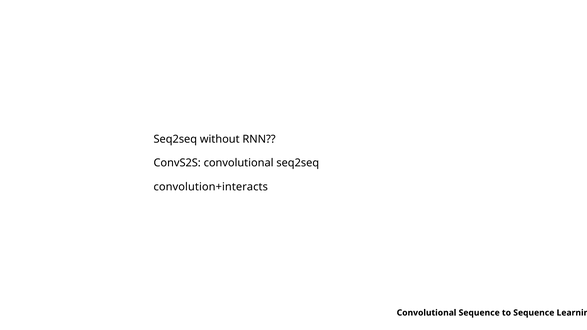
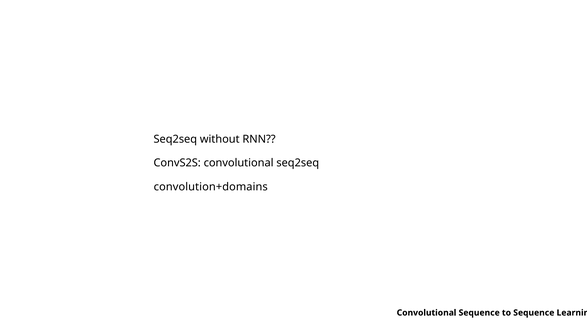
convolution+interacts: convolution+interacts -> convolution+domains (211, 187)
